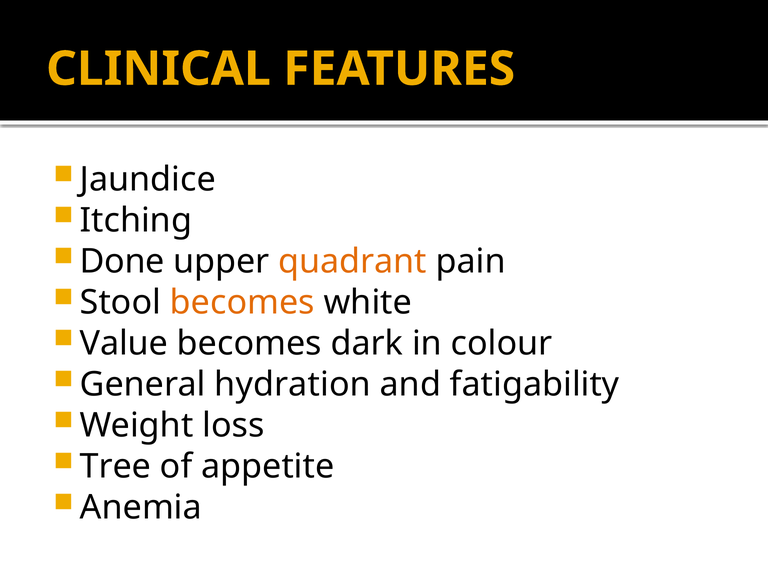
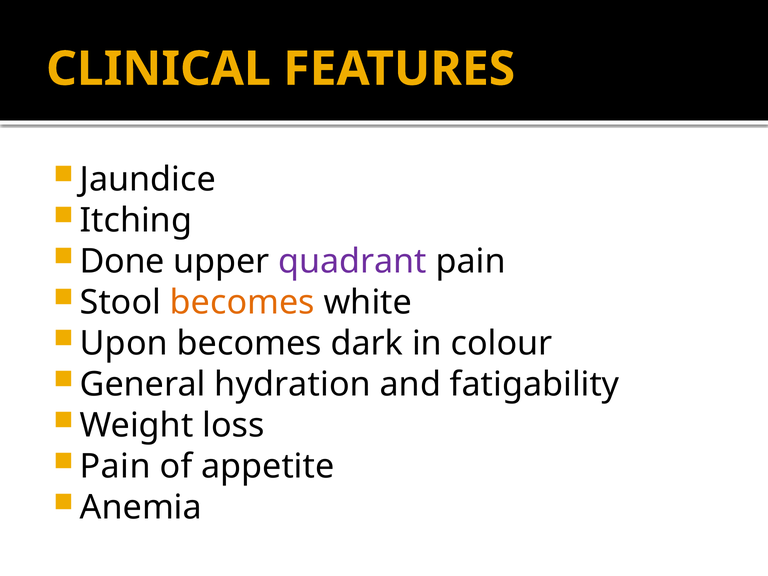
quadrant colour: orange -> purple (353, 262)
Value: Value -> Upon (124, 344)
Tree: Tree -> Pain (115, 466)
